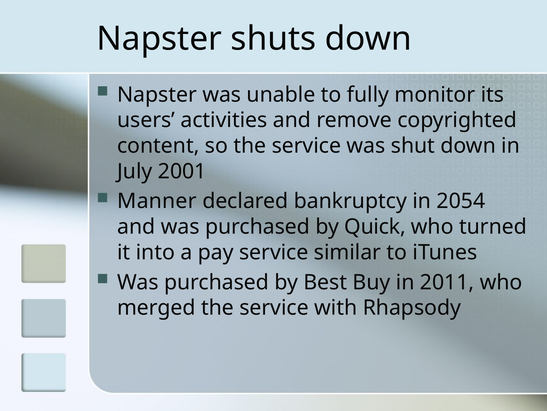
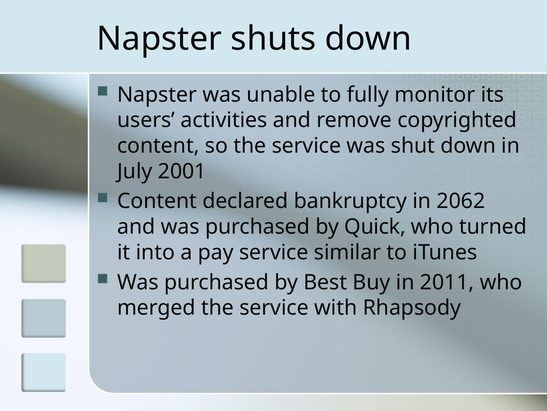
Manner: Manner -> Content (157, 201)
2054: 2054 -> 2062 (461, 201)
